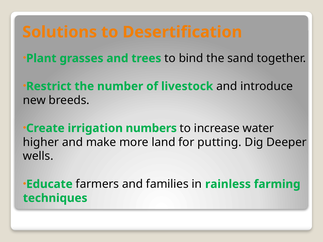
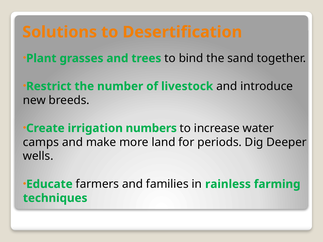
higher: higher -> camps (41, 142)
putting: putting -> periods (220, 142)
